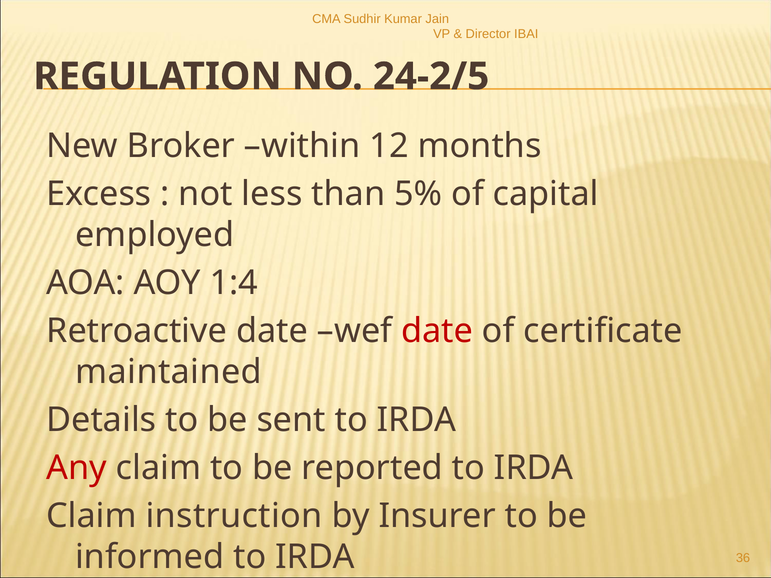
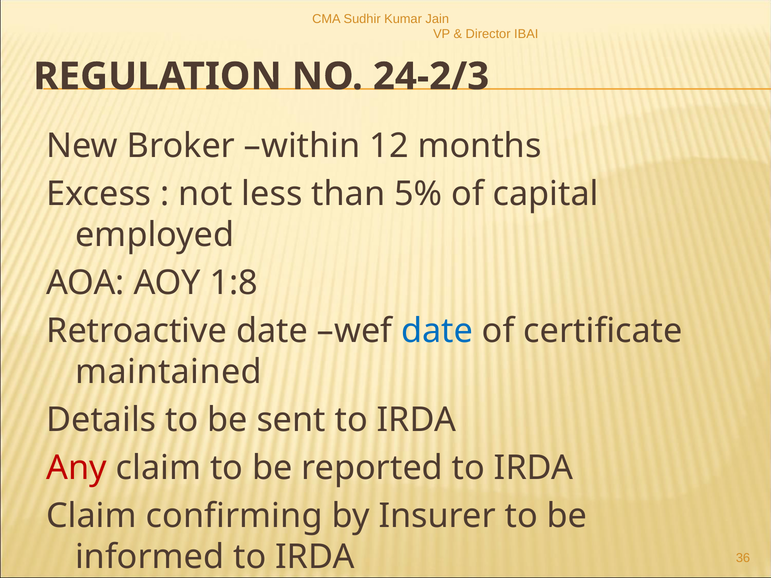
24-2/5: 24-2/5 -> 24-2/3 (431, 77)
1:4: 1:4 -> 1:8 (234, 283)
date colour: red -> blue (437, 331)
instruction: instruction -> confirming (234, 516)
